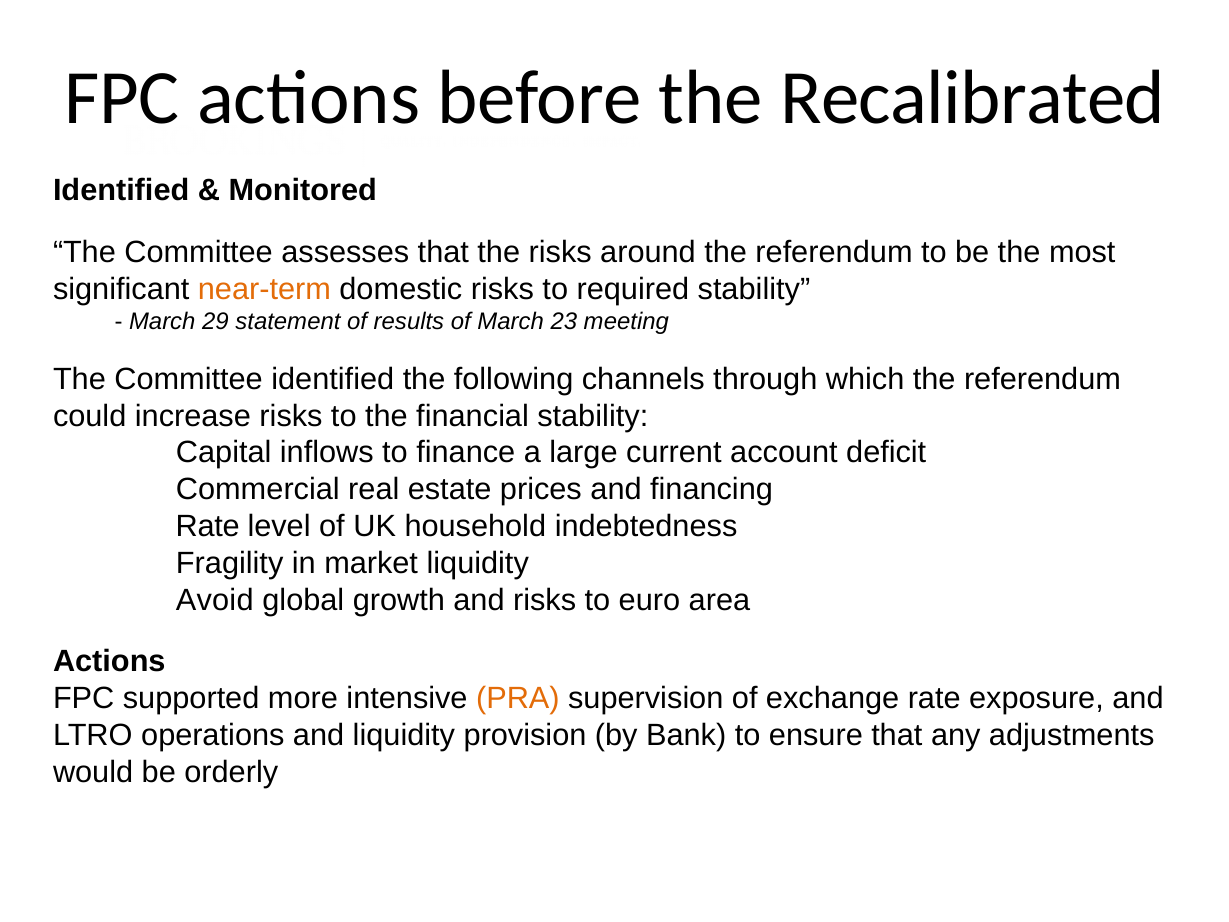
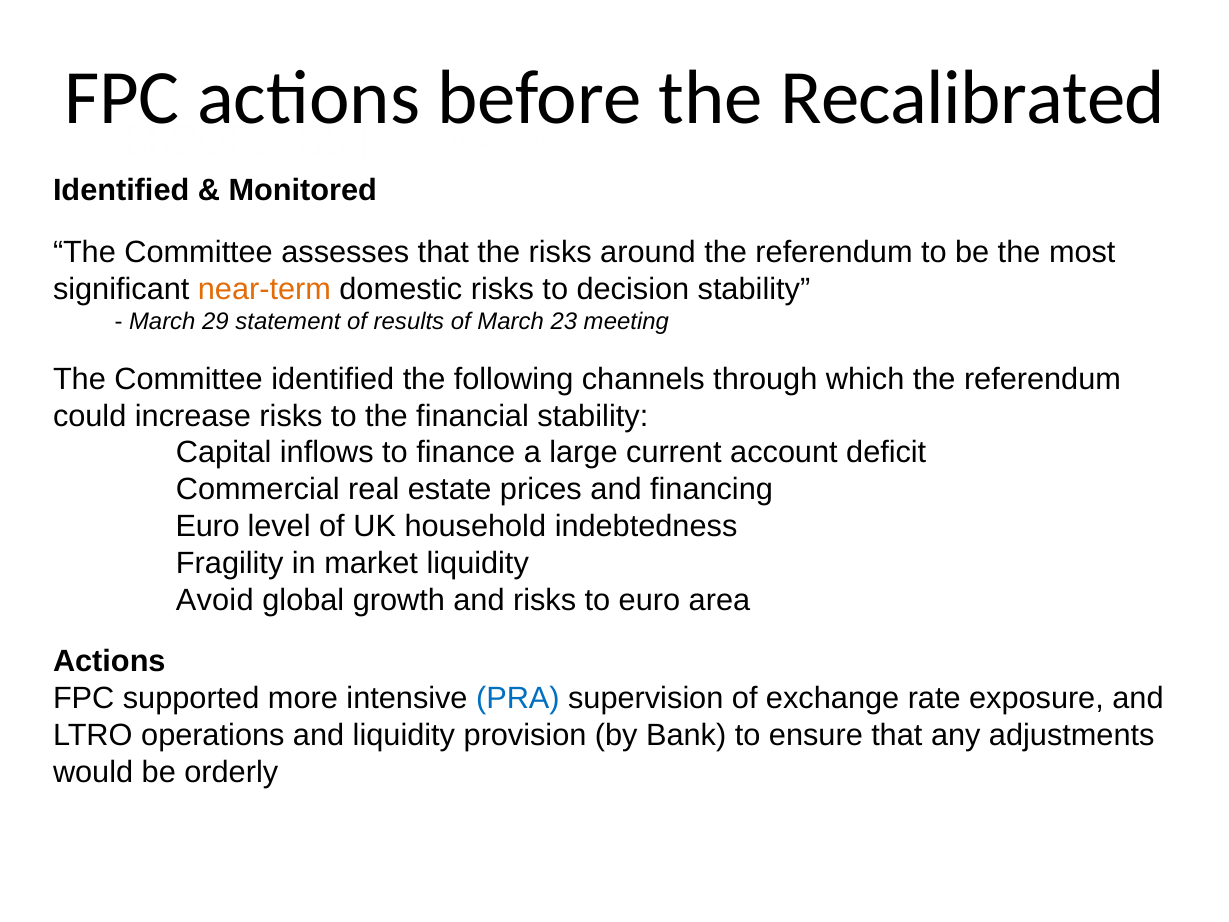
required: required -> decision (633, 289)
Rate: Rate -> Euro (208, 526)
PRA colour: orange -> blue (518, 699)
